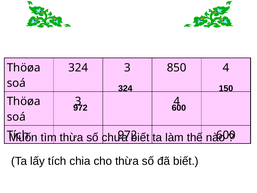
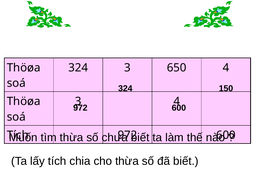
850: 850 -> 650 (177, 68)
